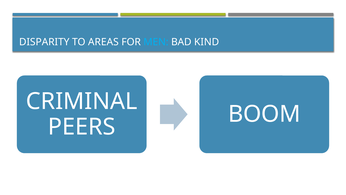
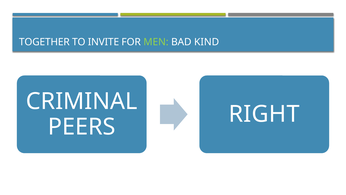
DISPARITY: DISPARITY -> TOGETHER (44, 42)
AREAS: AREAS -> INVITE (103, 42)
MEN colour: light blue -> light green (156, 42)
BOOM: BOOM -> RIGHT (264, 114)
